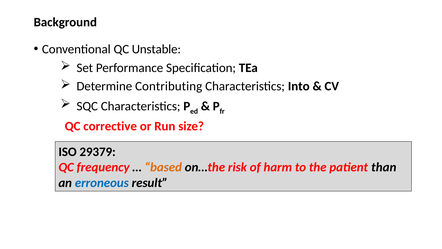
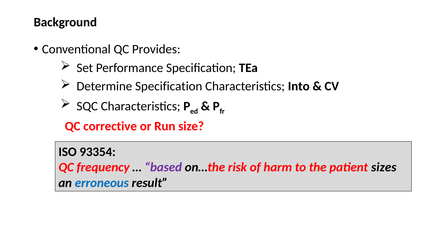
Unstable: Unstable -> Provides (156, 49)
Determine Contributing: Contributing -> Specification (169, 86)
29379: 29379 -> 93354 (98, 152)
based colour: orange -> purple (163, 167)
than: than -> sizes (384, 167)
